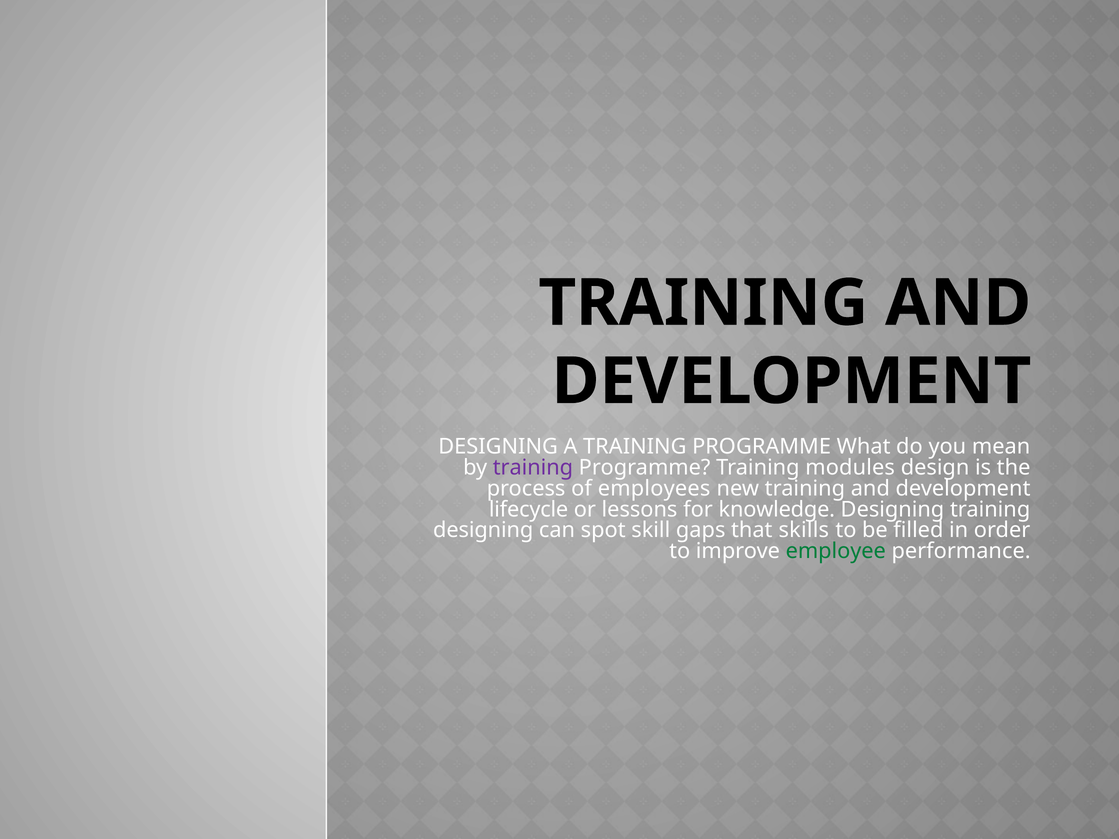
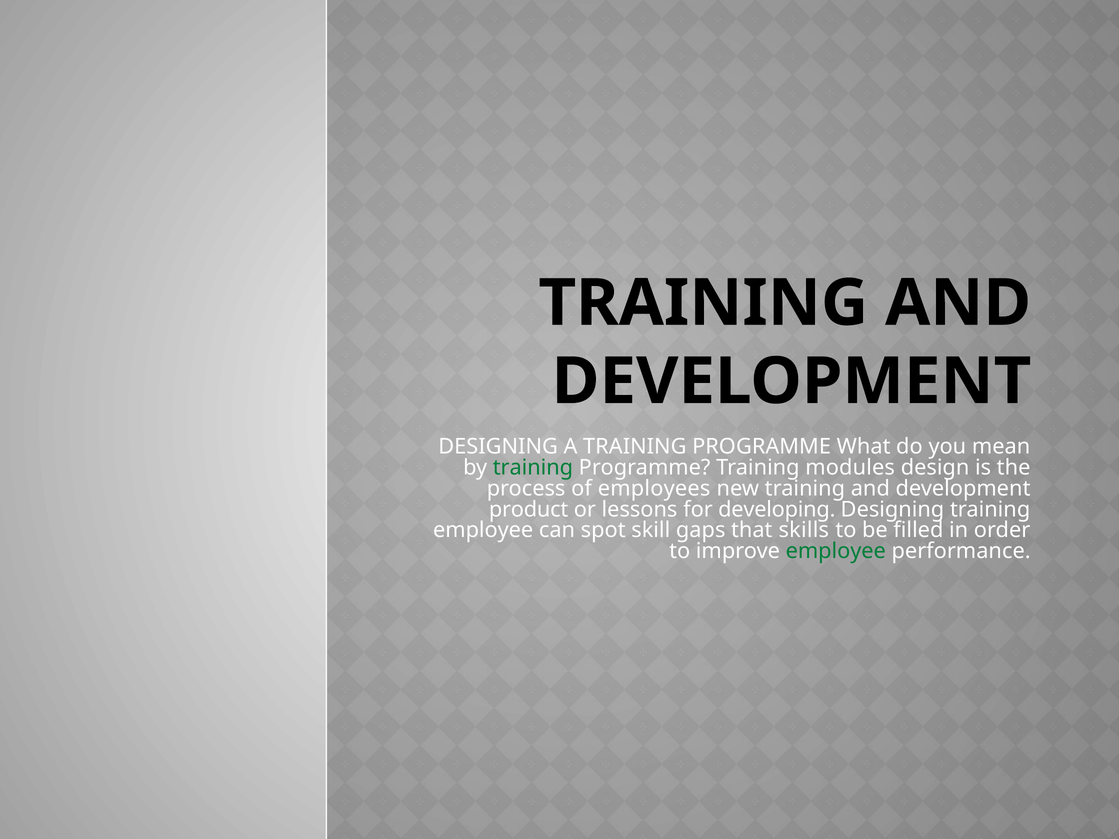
training colour: purple -> green (533, 468)
lifecycle: lifecycle -> product (529, 510)
knowledge: knowledge -> developing (777, 510)
designing: designing -> employee (483, 530)
